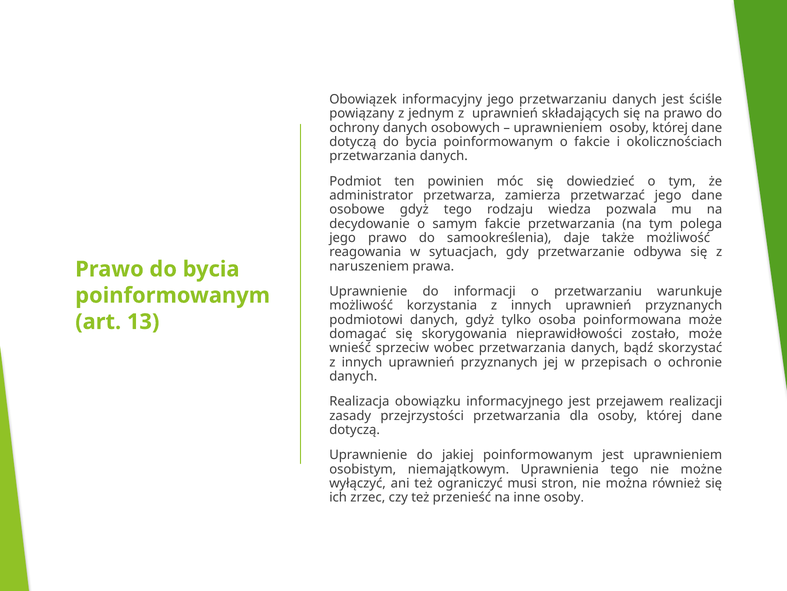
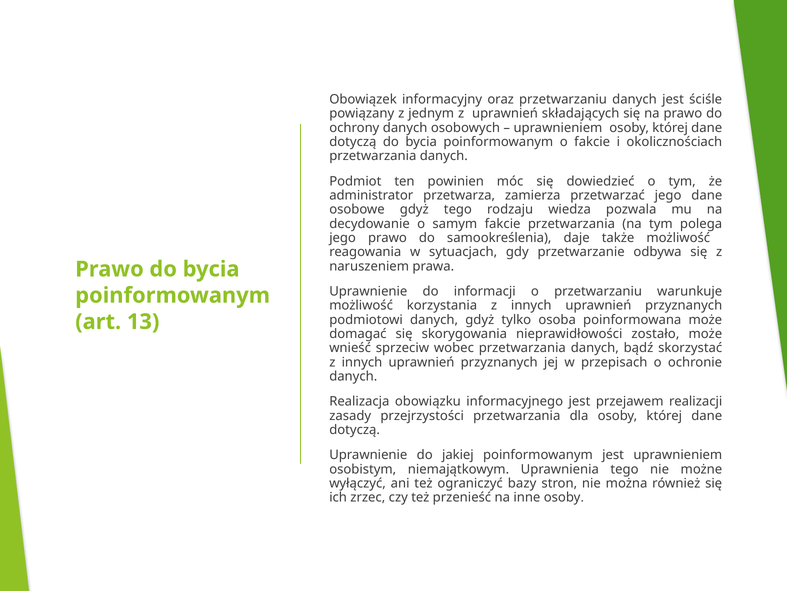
informacyjny jego: jego -> oraz (501, 99)
musi: musi -> bazy (522, 483)
